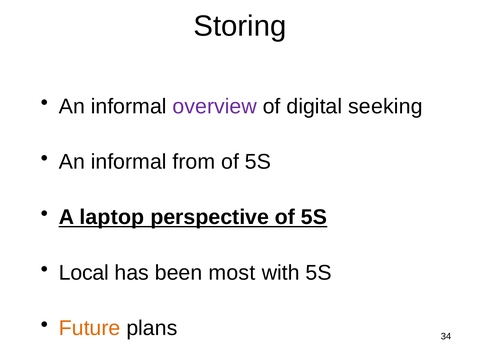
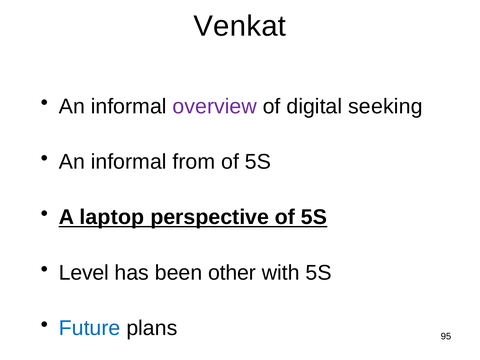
Storing: Storing -> Venkat (240, 26)
Local: Local -> Level (84, 273)
most: most -> other (232, 273)
Future colour: orange -> blue (90, 328)
34: 34 -> 95 (446, 336)
